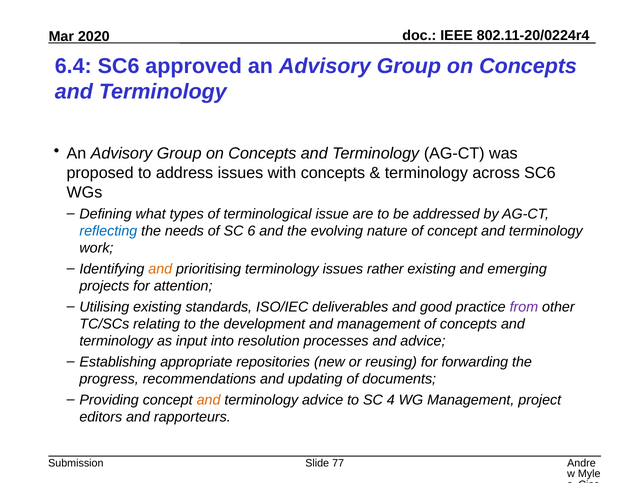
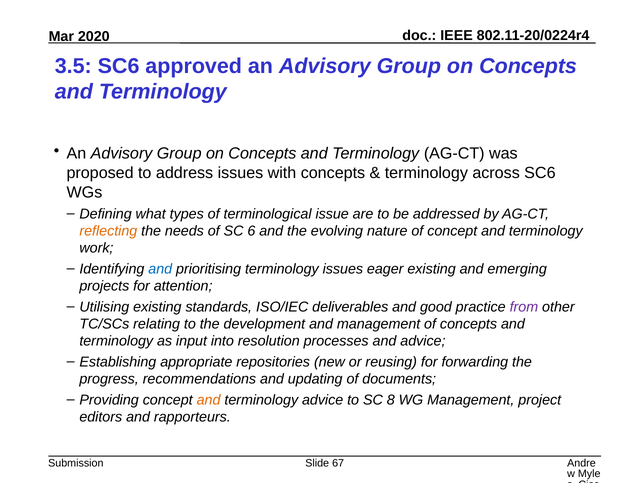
6.4: 6.4 -> 3.5 (73, 66)
reflecting colour: blue -> orange (108, 231)
and colour: orange -> blue (160, 269)
rather: rather -> eager (385, 269)
4: 4 -> 8 (391, 400)
77: 77 -> 67 (338, 463)
